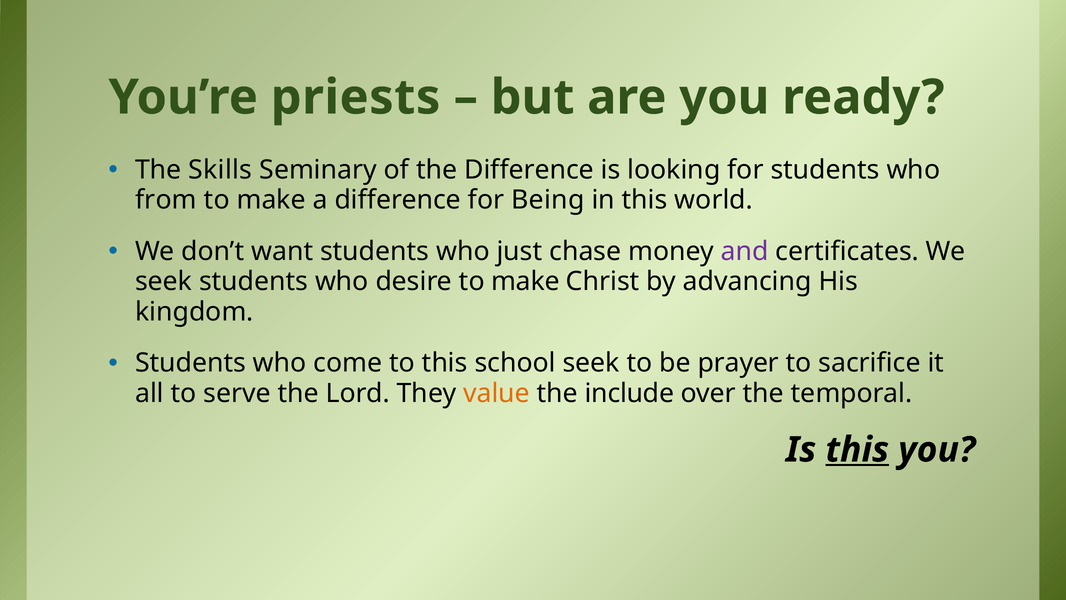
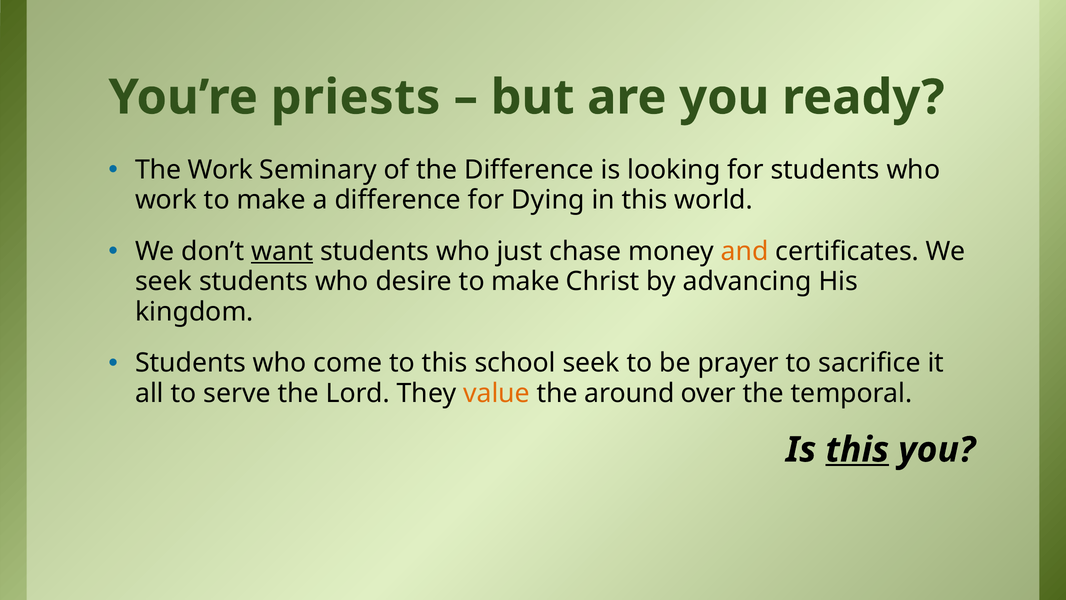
The Skills: Skills -> Work (221, 170)
from: from -> work (166, 200)
Being: Being -> Dying (548, 200)
want underline: none -> present (282, 251)
and colour: purple -> orange (745, 251)
include: include -> around (629, 393)
